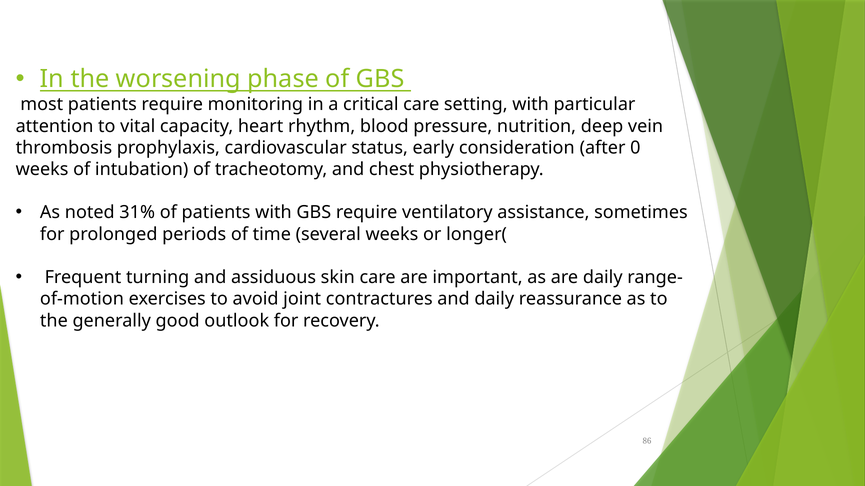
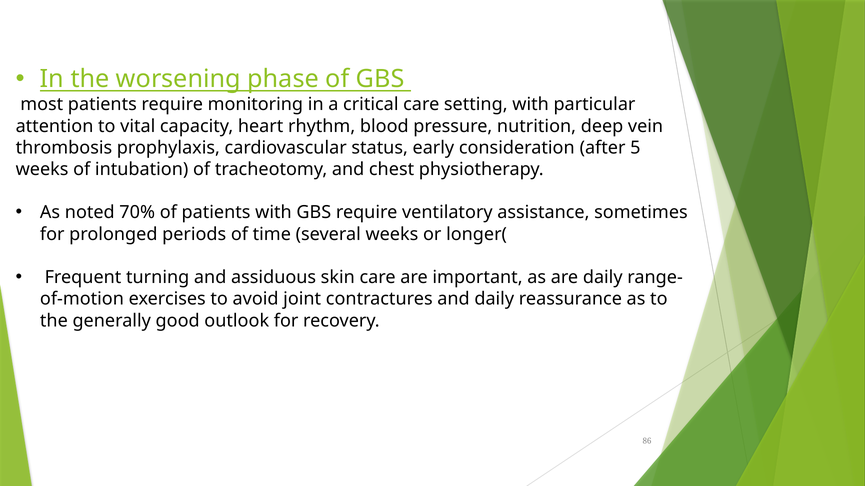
0: 0 -> 5 (635, 148)
31%: 31% -> 70% (137, 213)
